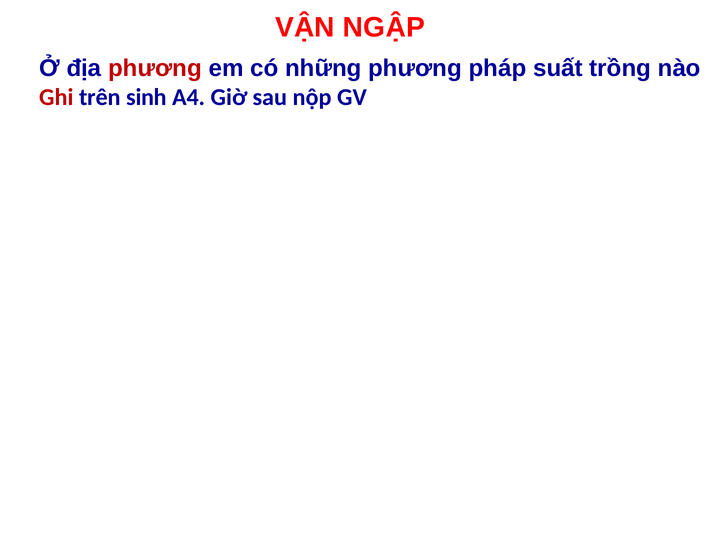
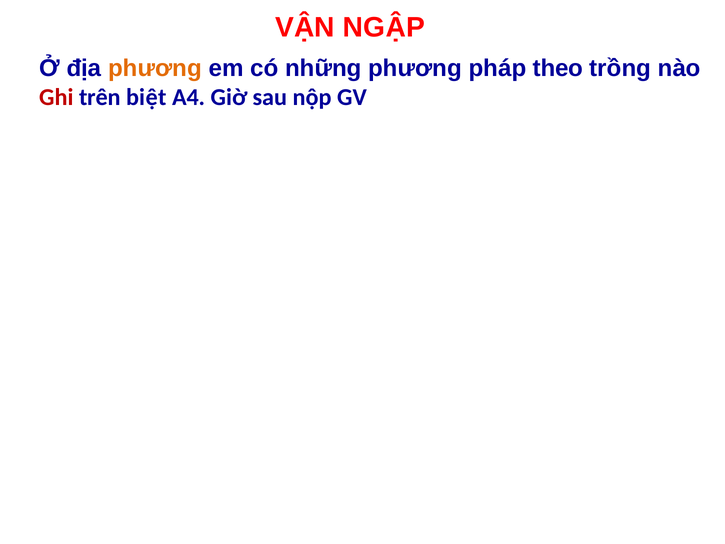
phương colour: red -> orange (155, 68)
suất: suất -> theo (558, 68)
sinh: sinh -> biệt (146, 97)
